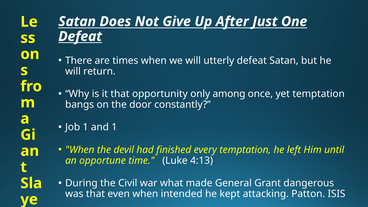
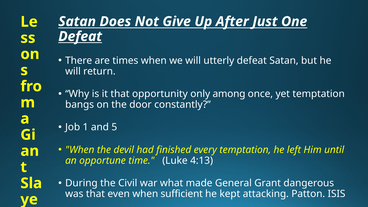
and 1: 1 -> 5 (114, 127)
intended: intended -> sufficient (182, 194)
